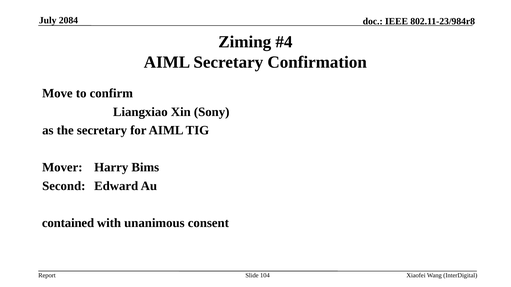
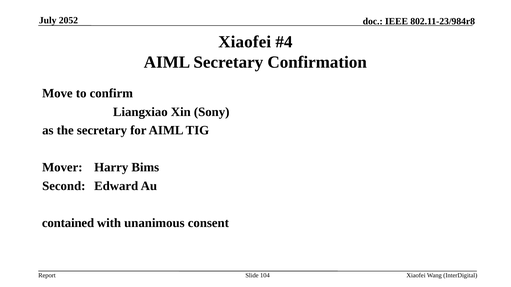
2084: 2084 -> 2052 (68, 20)
Ziming: Ziming -> Xiaofei (245, 42)
